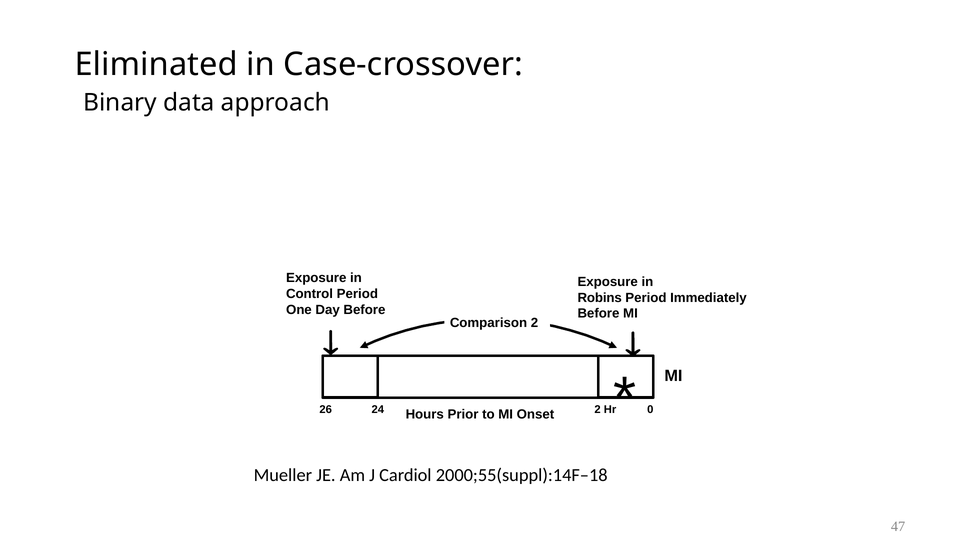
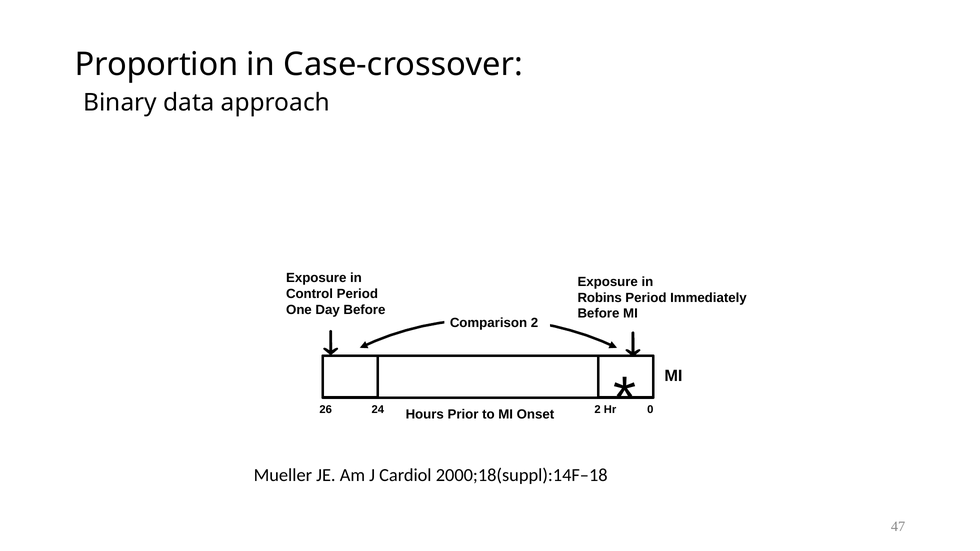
Eliminated: Eliminated -> Proportion (156, 65)
2000;55(suppl):14F–18: 2000;55(suppl):14F–18 -> 2000;18(suppl):14F–18 (522, 475)
